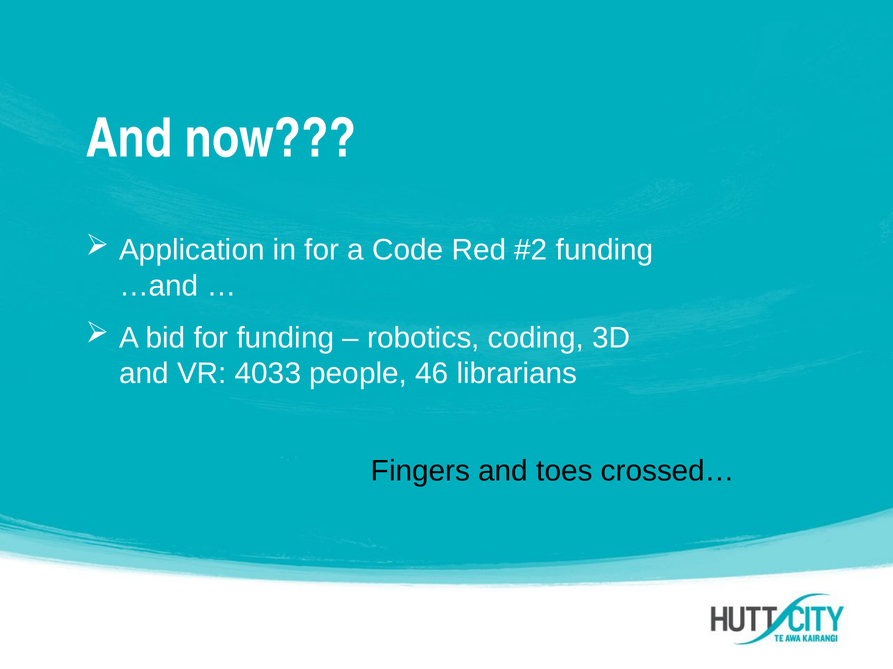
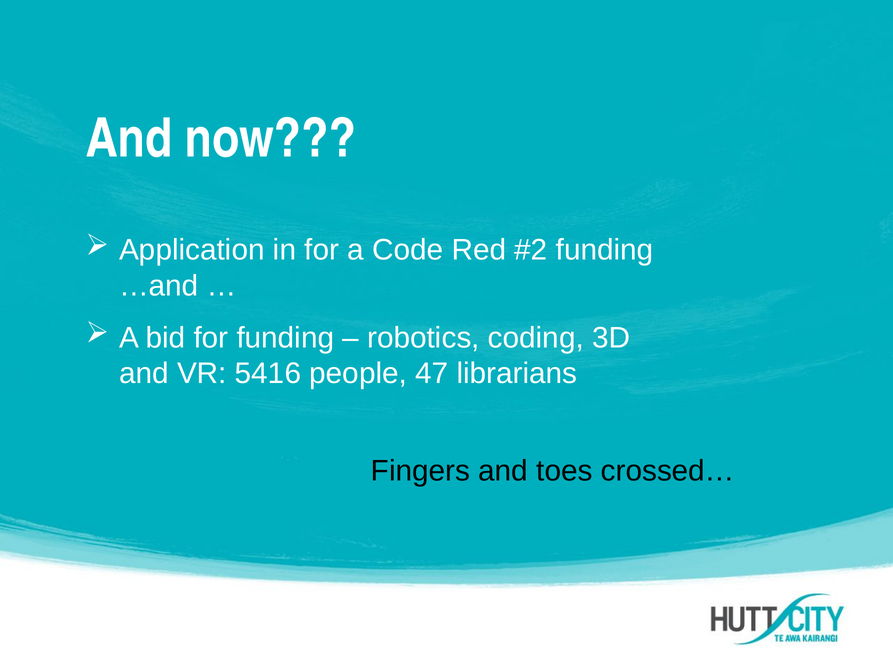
4033: 4033 -> 5416 (268, 374)
46: 46 -> 47 (432, 374)
